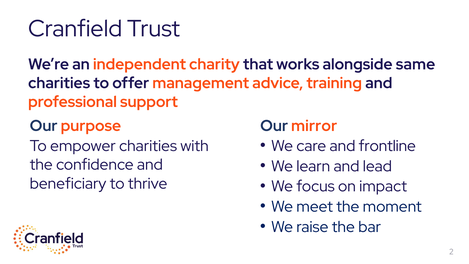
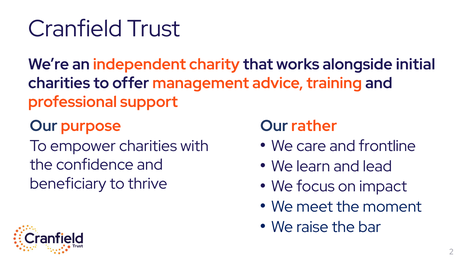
same: same -> initial (416, 64)
mirror: mirror -> rather (314, 126)
